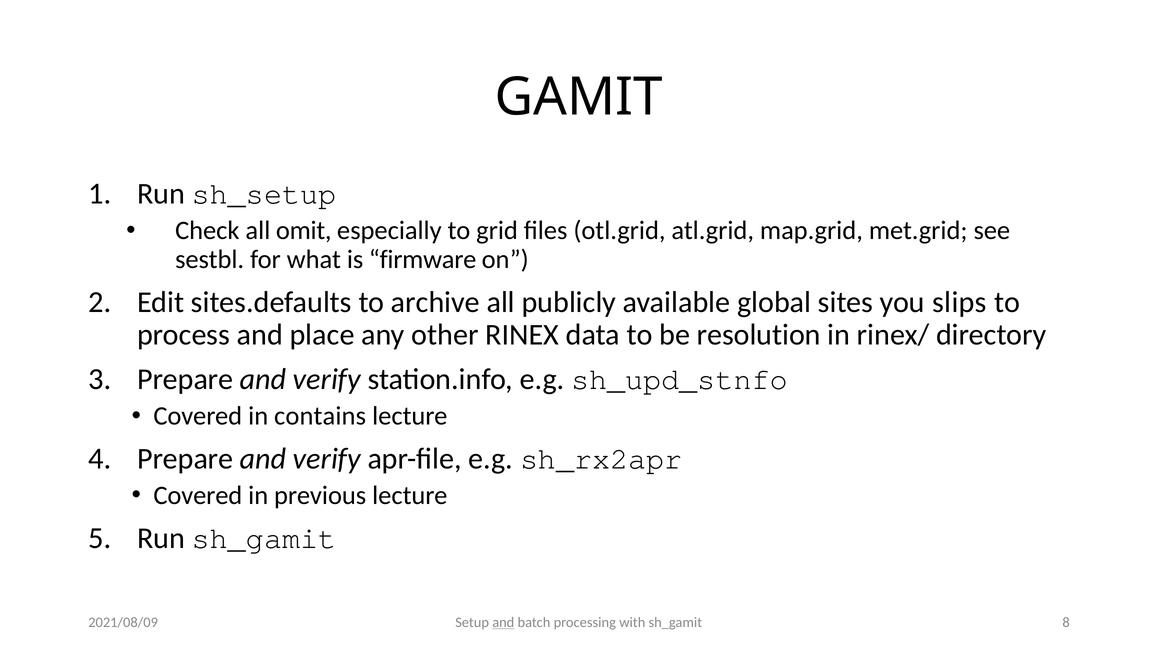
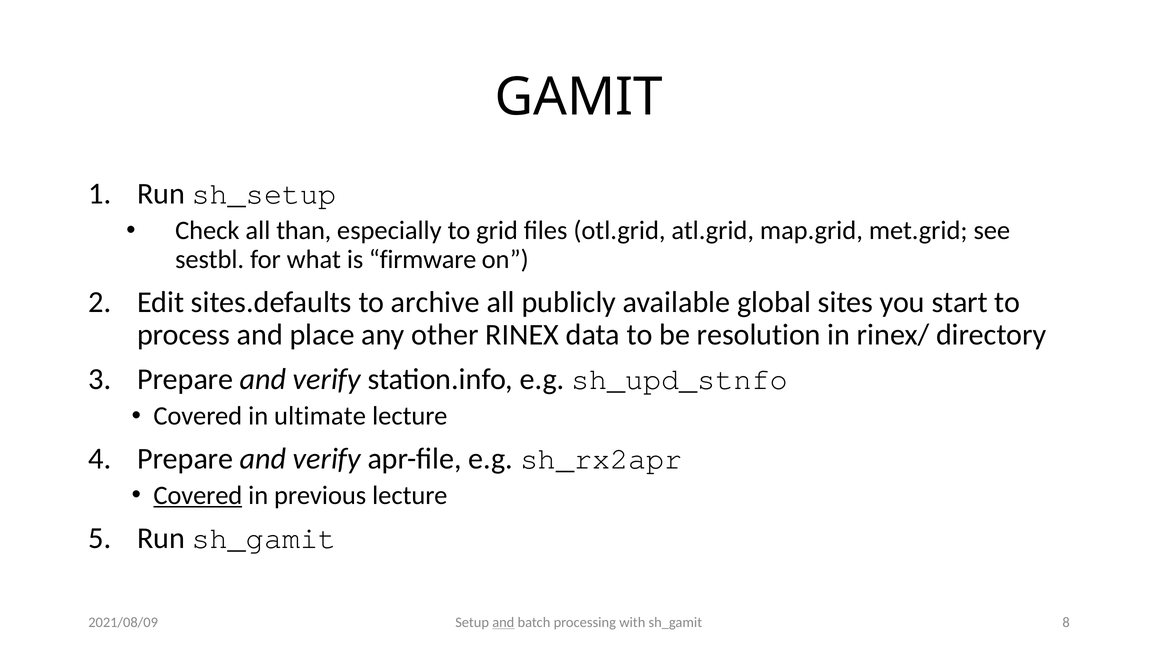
omit: omit -> than (304, 230)
slips: slips -> start (960, 302)
contains: contains -> ultimate (320, 416)
Covered underline: none -> present (198, 495)
